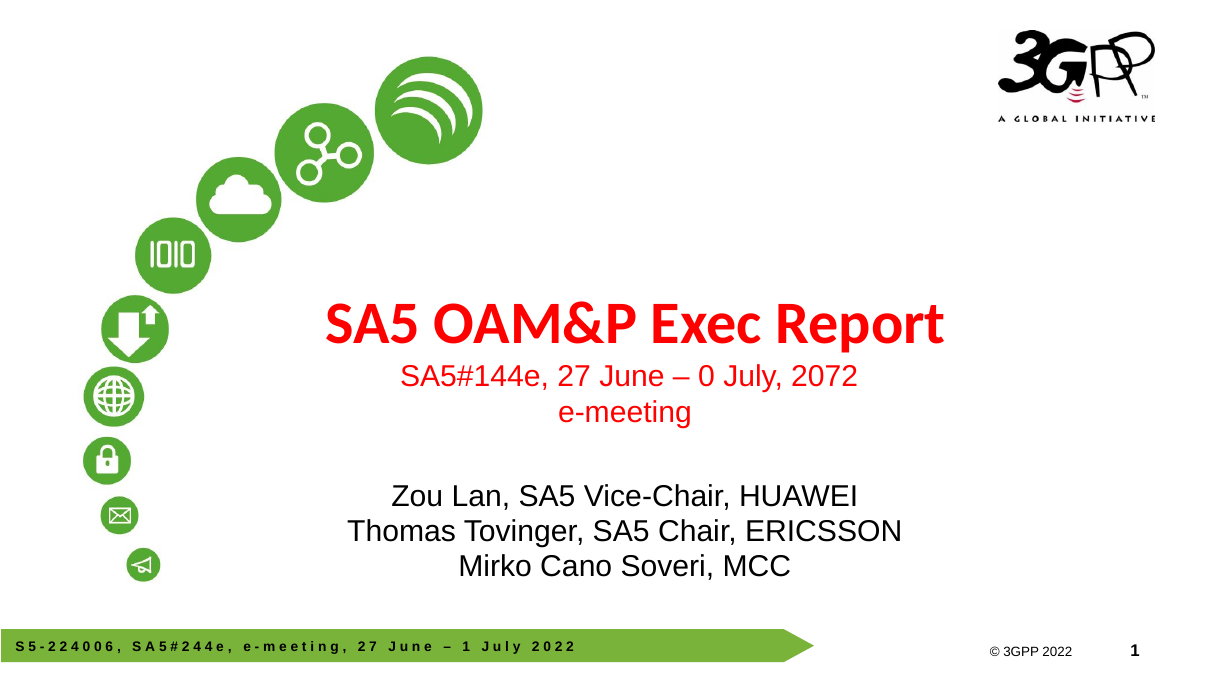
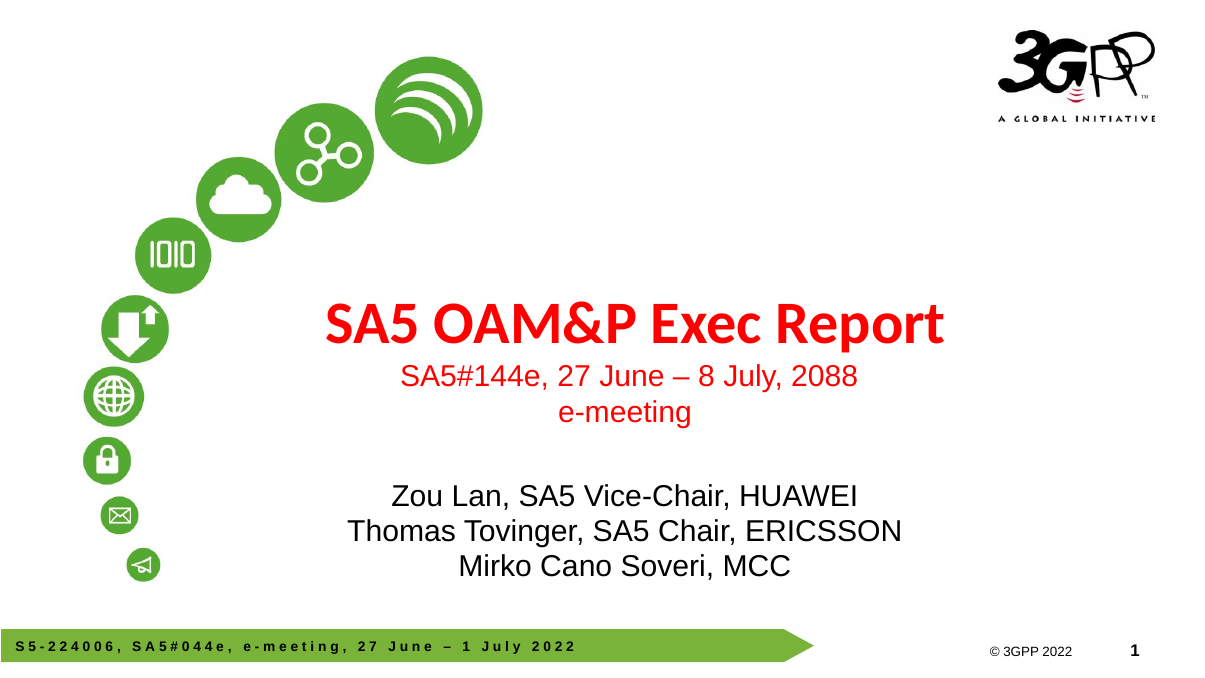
0: 0 -> 8 (706, 376)
2072: 2072 -> 2088 (825, 376)
2: 2 -> 0 (186, 647)
